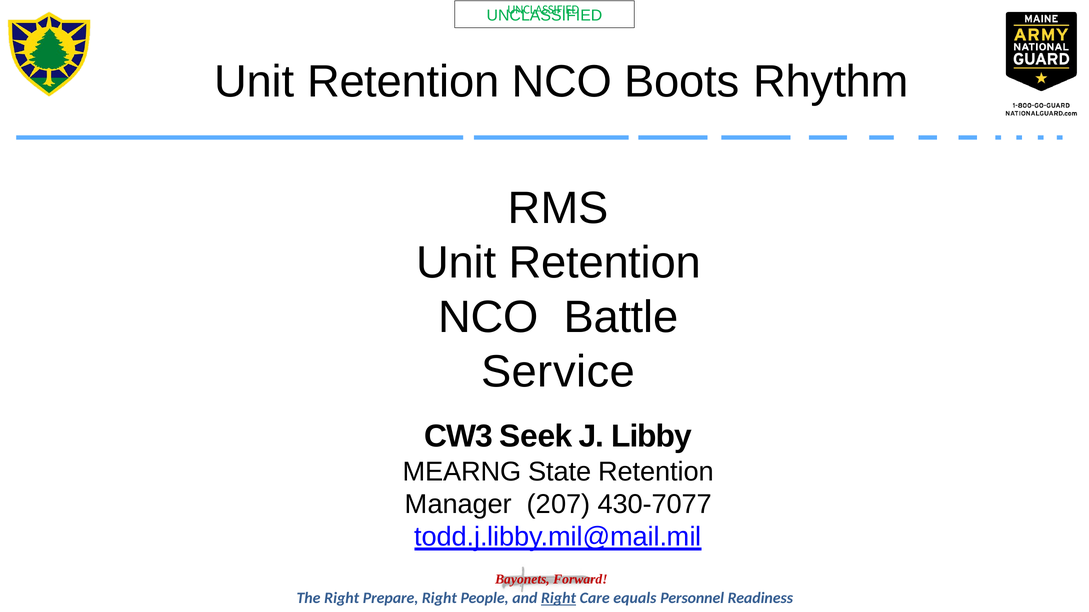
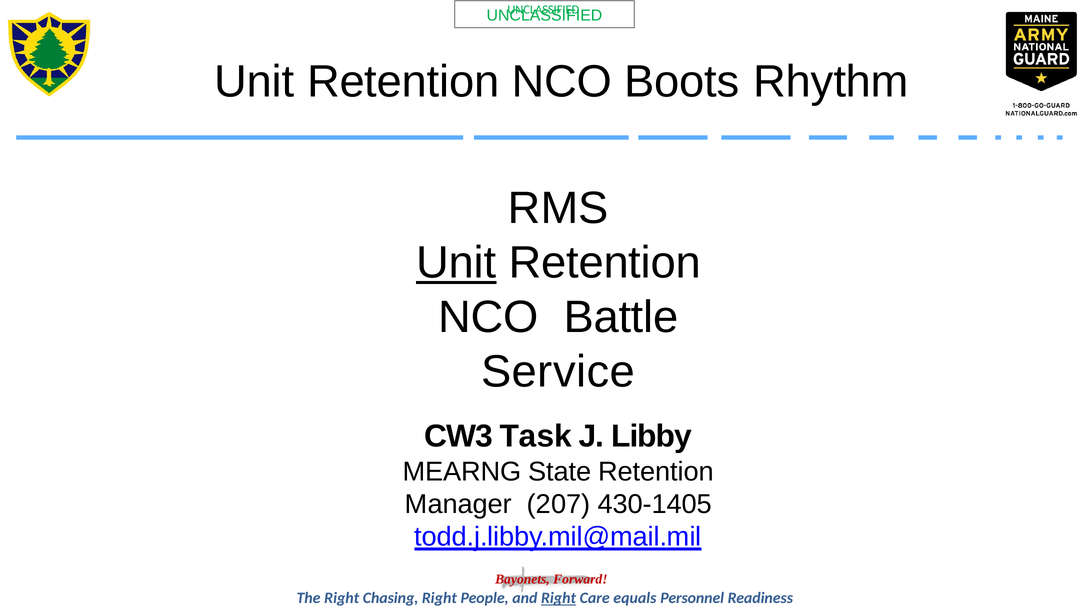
Unit underline: none -> present (456, 263)
Seek: Seek -> Task (536, 437)
430-7077: 430-7077 -> 430-1405 (655, 505)
Prepare: Prepare -> Chasing (391, 599)
